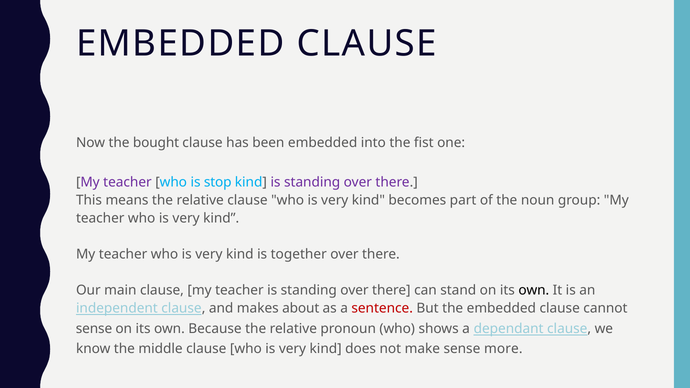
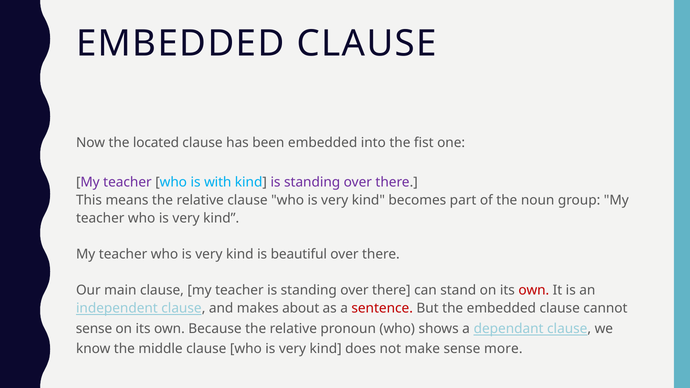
bought: bought -> located (156, 143)
stop: stop -> with (218, 182)
together: together -> beautiful (299, 254)
own colour: black -> red (534, 290)
